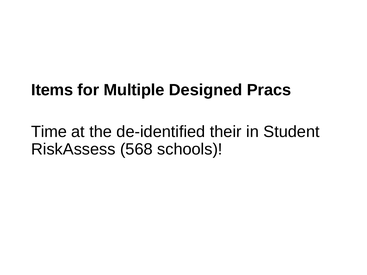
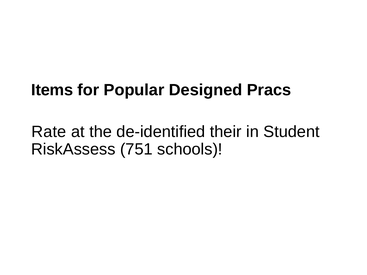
Multiple: Multiple -> Popular (134, 90)
Time: Time -> Rate (49, 132)
568: 568 -> 751 (136, 149)
